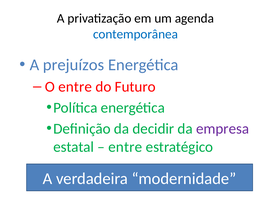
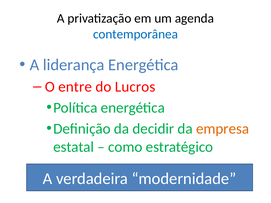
prejuízos: prejuízos -> liderança (74, 65)
Futuro: Futuro -> Lucros (135, 87)
empresa colour: purple -> orange (223, 129)
entre: entre -> como (125, 147)
